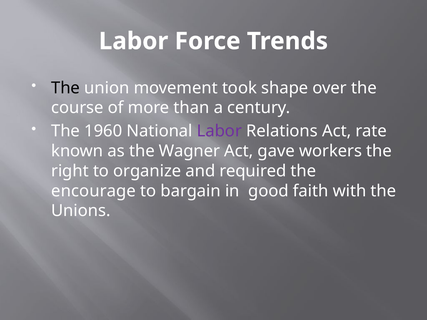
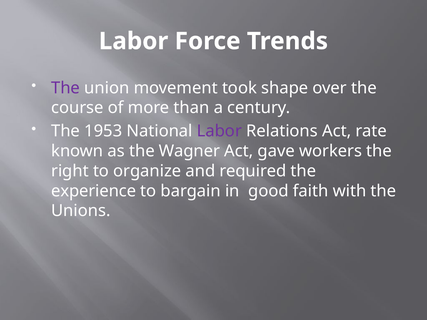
The colour: black -> purple (66, 88)
1960: 1960 -> 1953 (103, 131)
encourage: encourage -> experience (94, 191)
